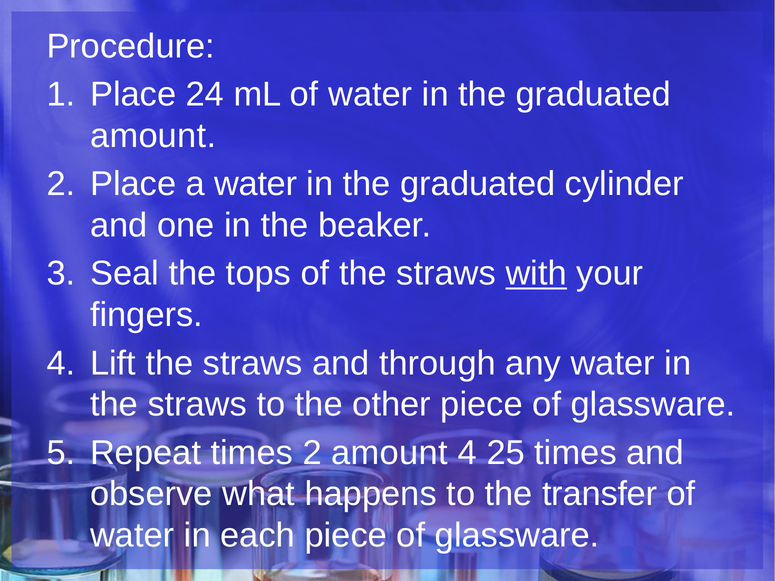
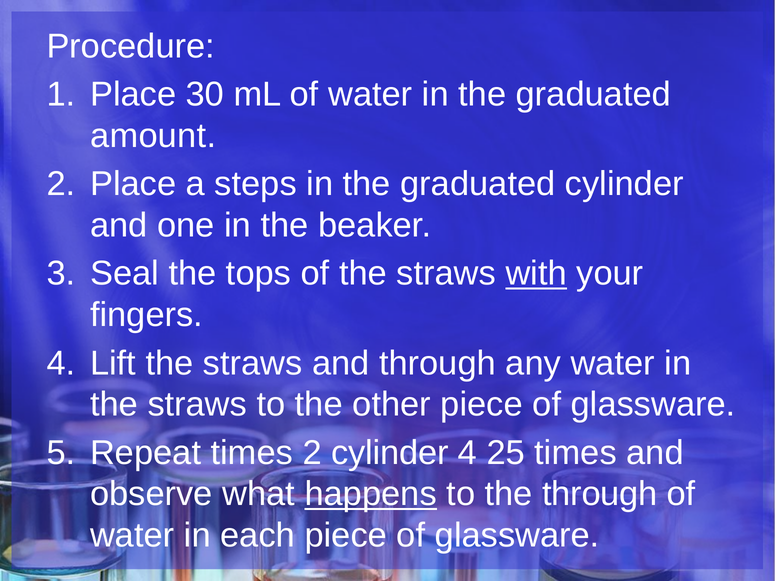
24: 24 -> 30 (205, 95)
a water: water -> steps (256, 184)
2 amount: amount -> cylinder (390, 453)
happens underline: none -> present (371, 494)
the transfer: transfer -> through (600, 494)
